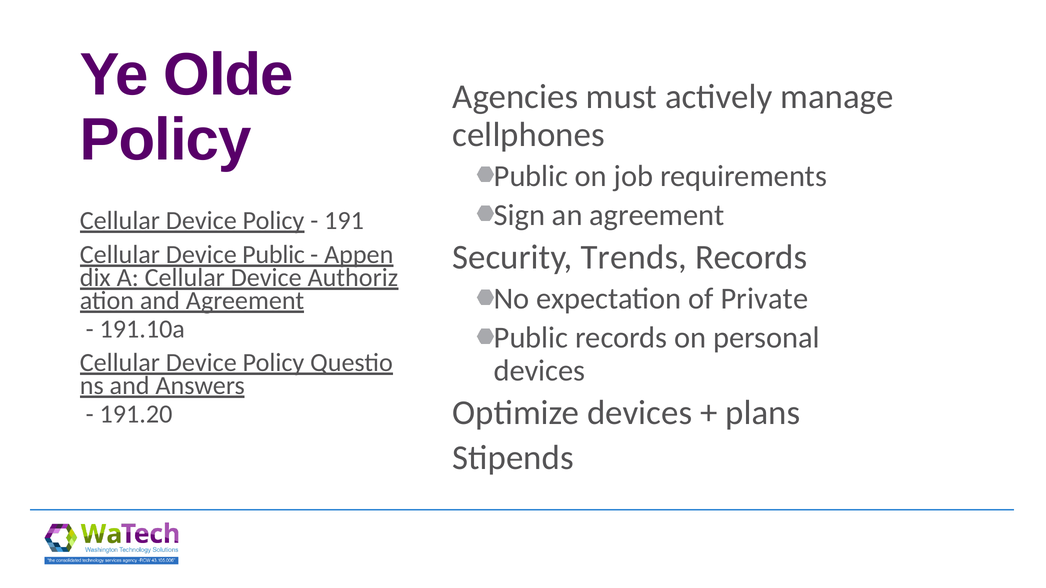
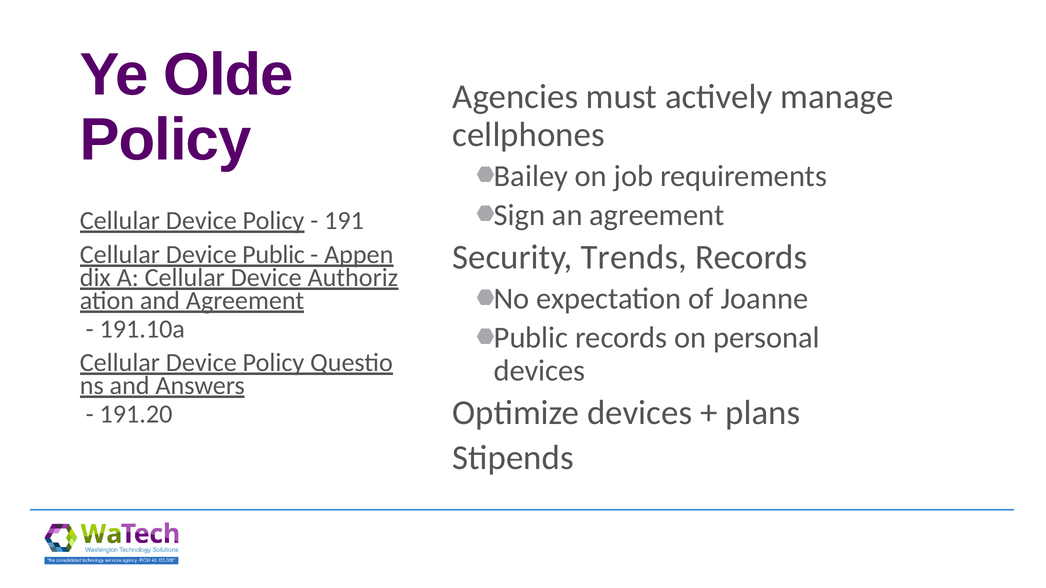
Public: Public -> Bailey (531, 176)
Private: Private -> Joanne (764, 299)
